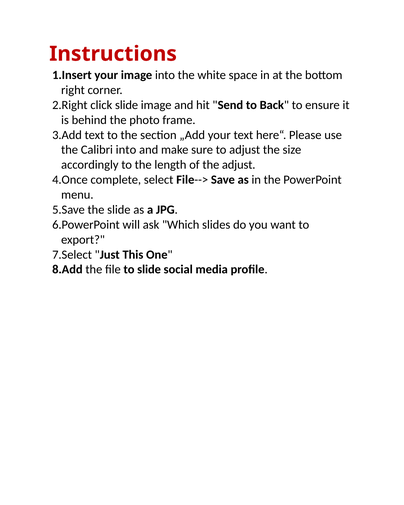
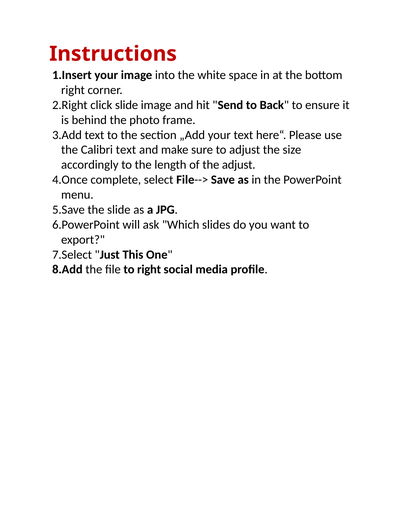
Calibri into: into -> text (126, 150)
to slide: slide -> right (149, 270)
